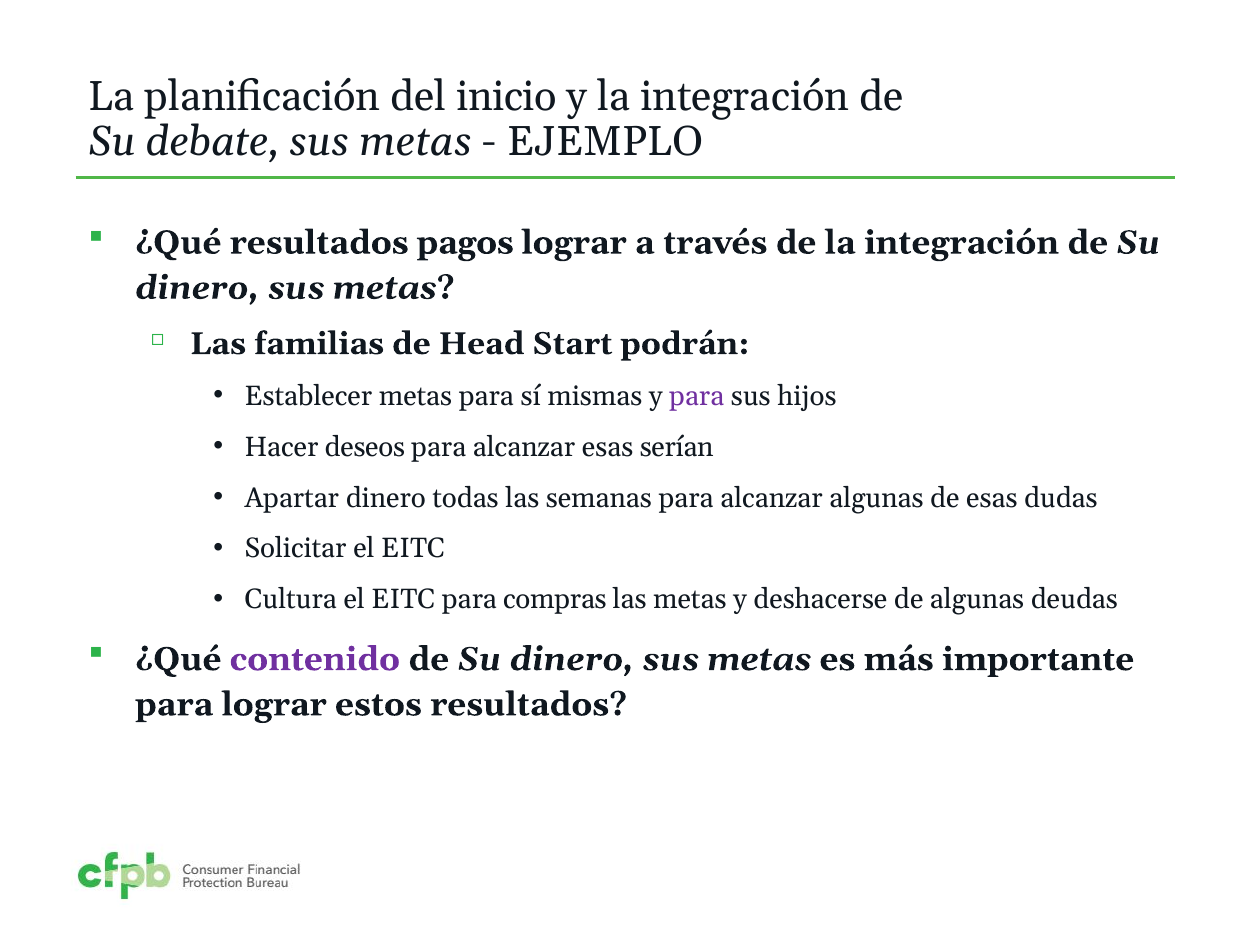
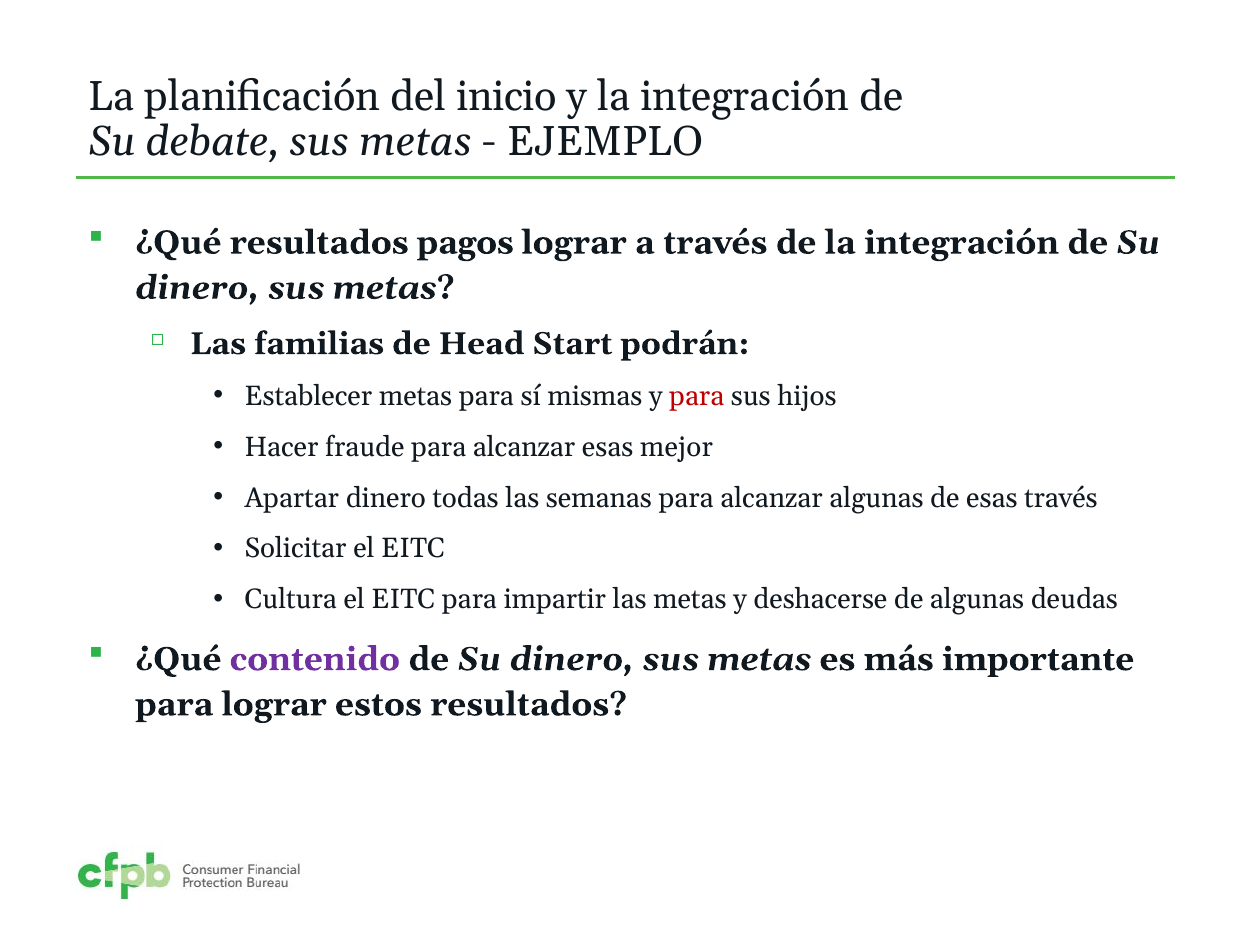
para colour: purple -> red (697, 396)
deseos: deseos -> fraude (365, 447)
serían: serían -> mejor (676, 447)
esas dudas: dudas -> través (1061, 497)
compras: compras -> impartir (555, 599)
